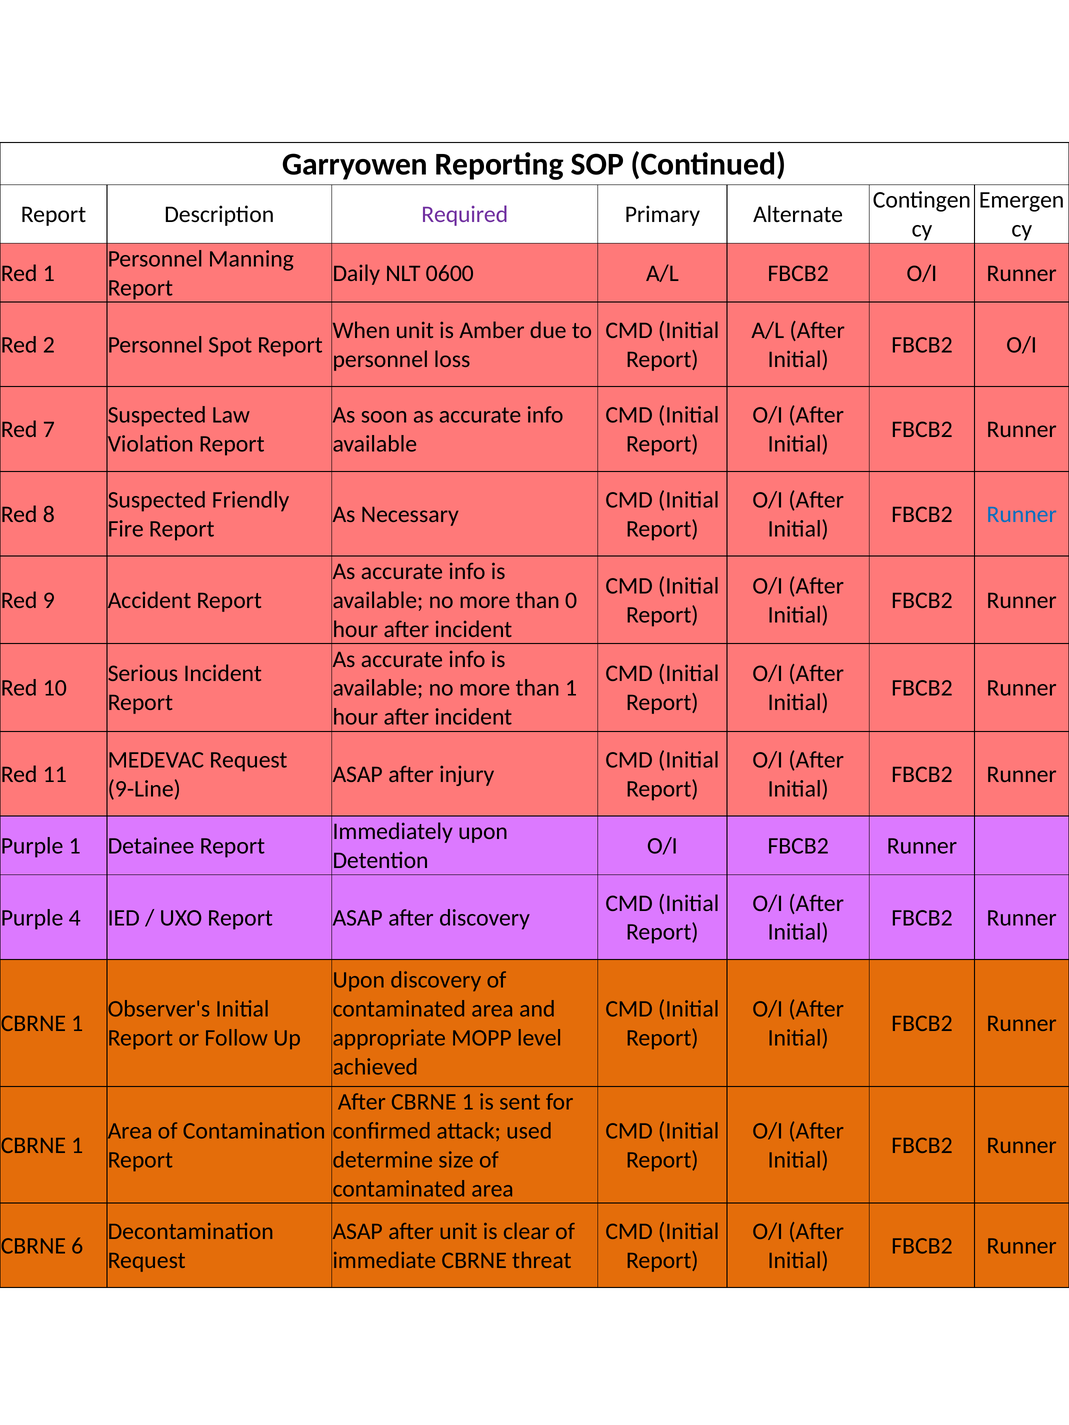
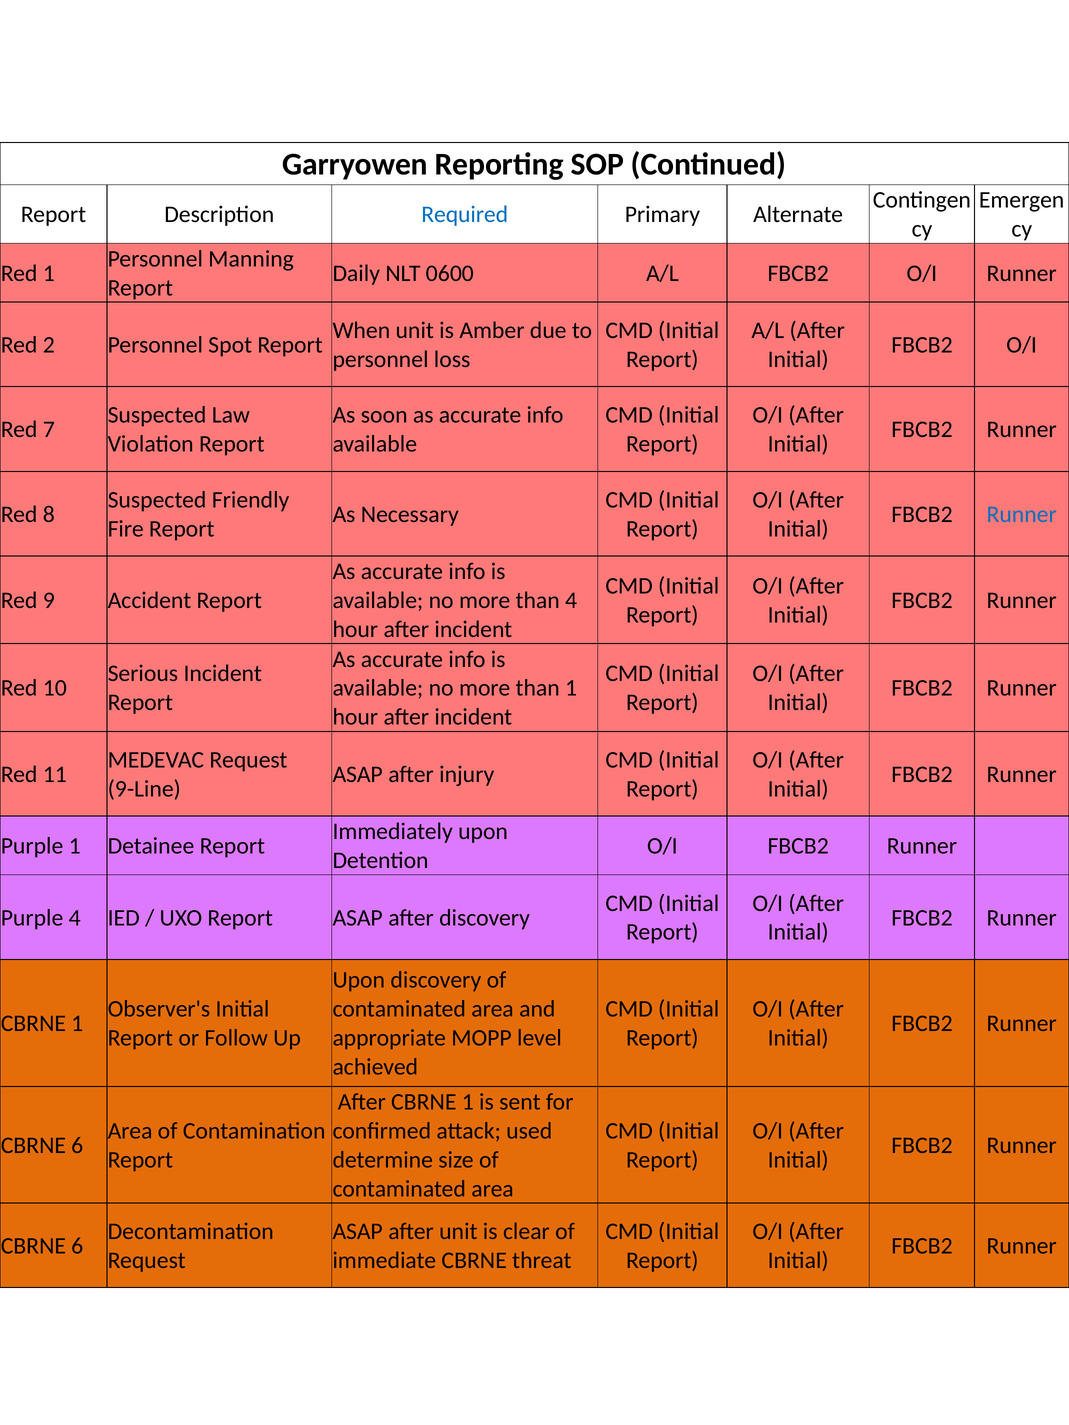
Required colour: purple -> blue (465, 215)
than 0: 0 -> 4 (571, 601)
1: 1 -> 6 (77, 1146)
